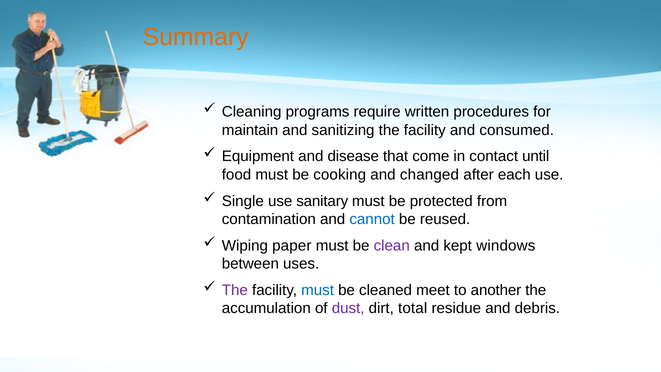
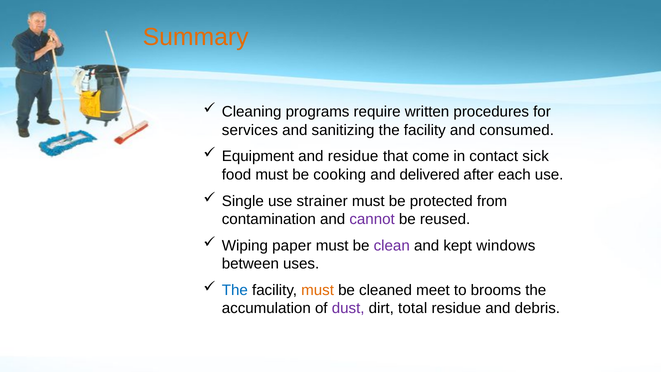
maintain: maintain -> services (250, 130)
and disease: disease -> residue (353, 156)
until: until -> sick (536, 156)
changed: changed -> delivered (430, 175)
sanitary: sanitary -> strainer (322, 201)
cannot colour: blue -> purple (372, 219)
The colour: purple -> blue (235, 290)
must colour: blue -> orange (318, 290)
another: another -> brooms (496, 290)
